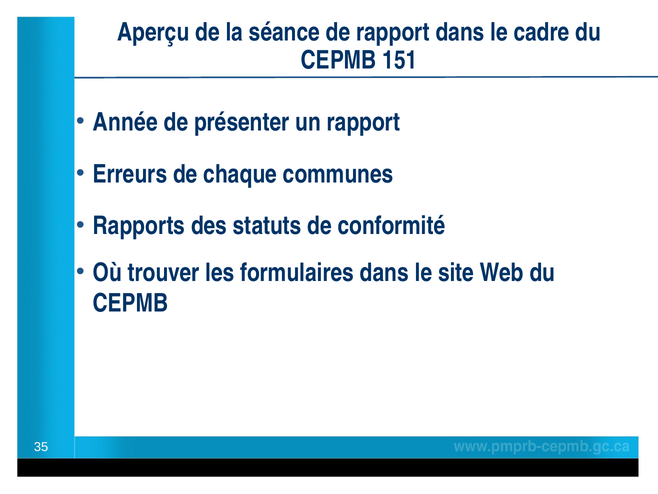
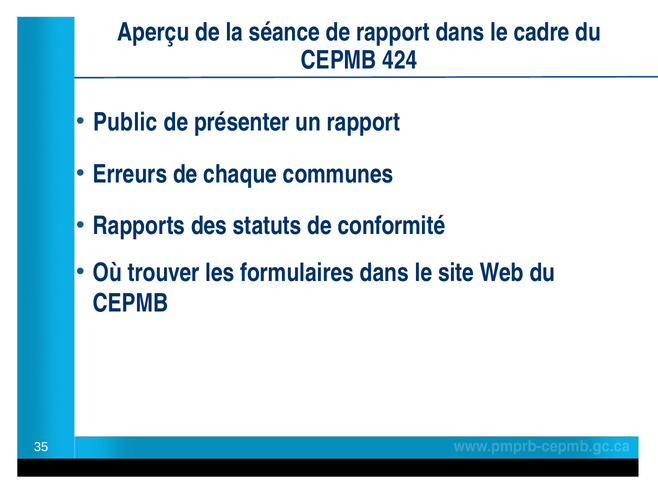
151: 151 -> 424 (400, 60)
Année: Année -> Public (125, 122)
